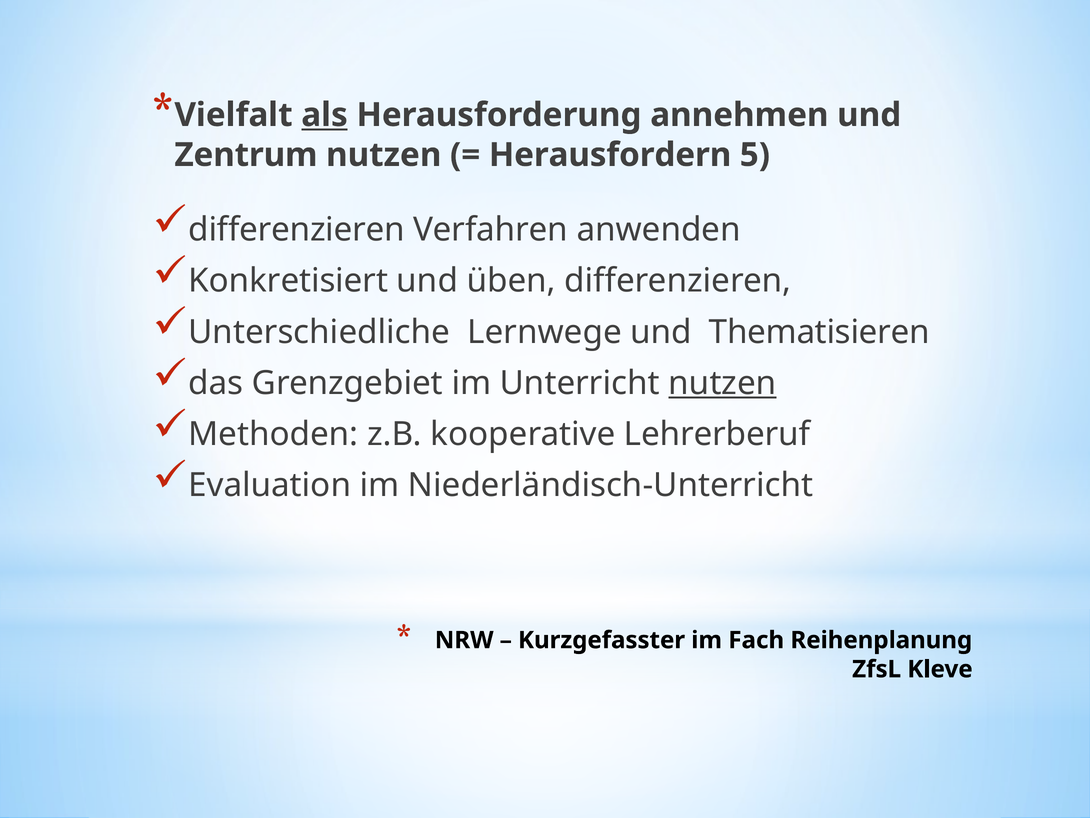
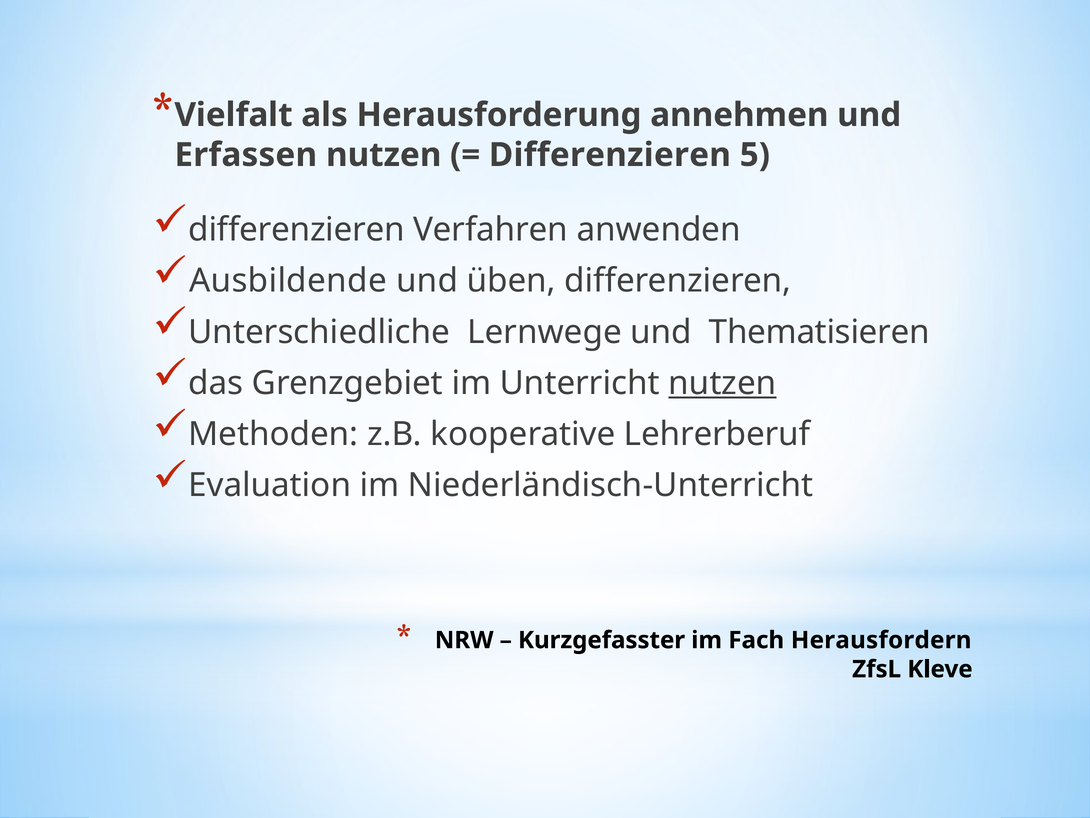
als underline: present -> none (325, 115)
Zentrum: Zentrum -> Erfassen (246, 155)
Herausfordern: Herausfordern -> Differenzieren (610, 155)
Konkretisiert: Konkretisiert -> Ausbildende (288, 281)
Reihenplanung: Reihenplanung -> Herausfordern (881, 640)
